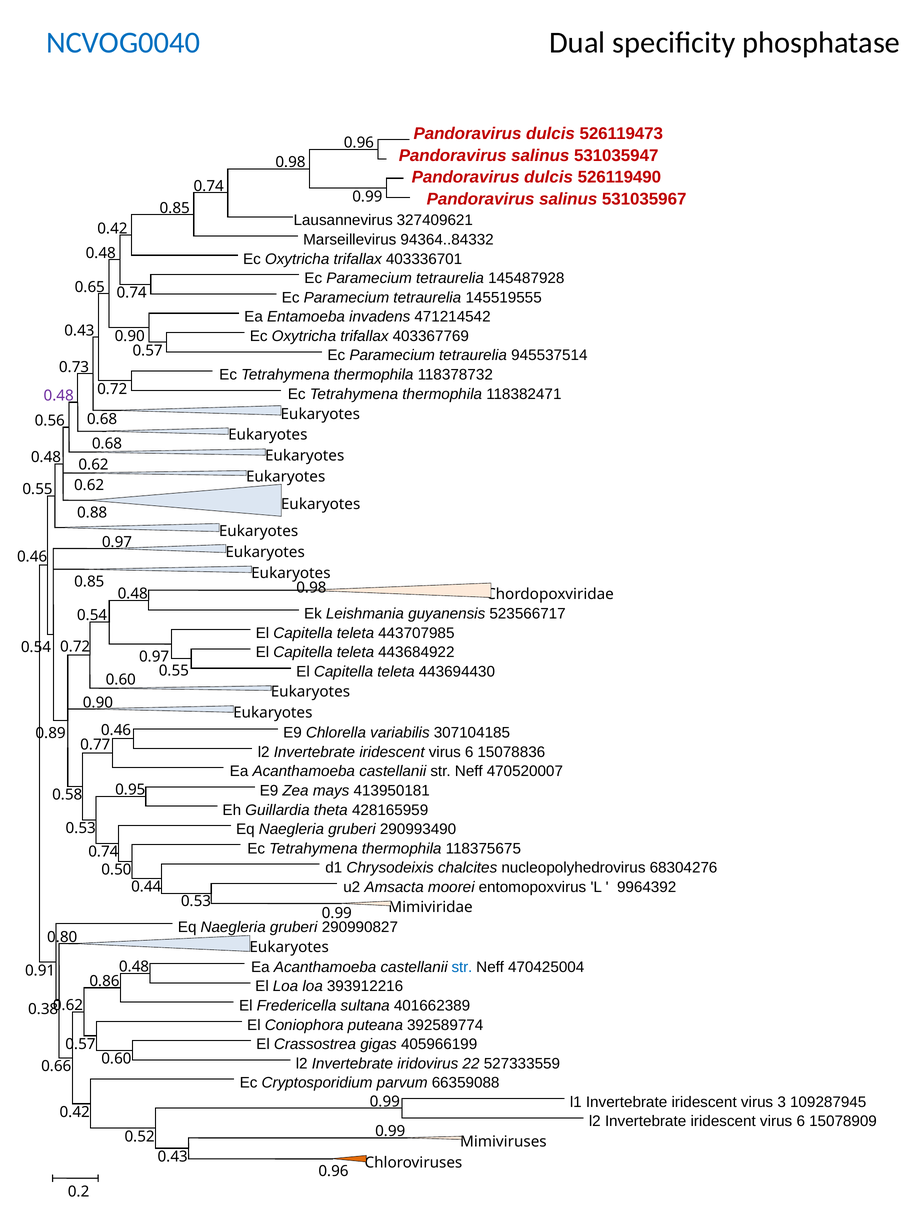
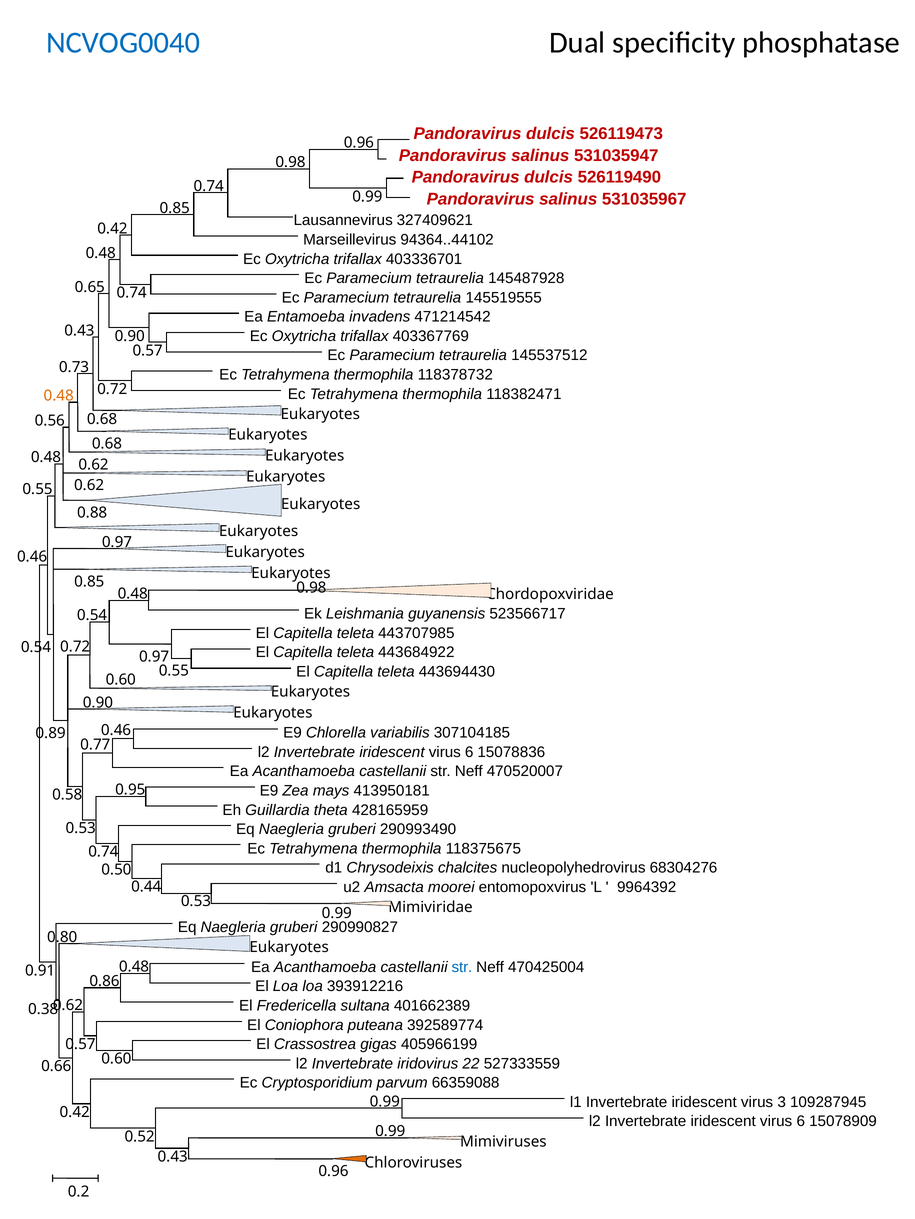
94364..84332: 94364..84332 -> 94364..44102 (447, 240)
945537514: 945537514 -> 145537512 (549, 356)
0.48 colour: purple -> orange (59, 396)
